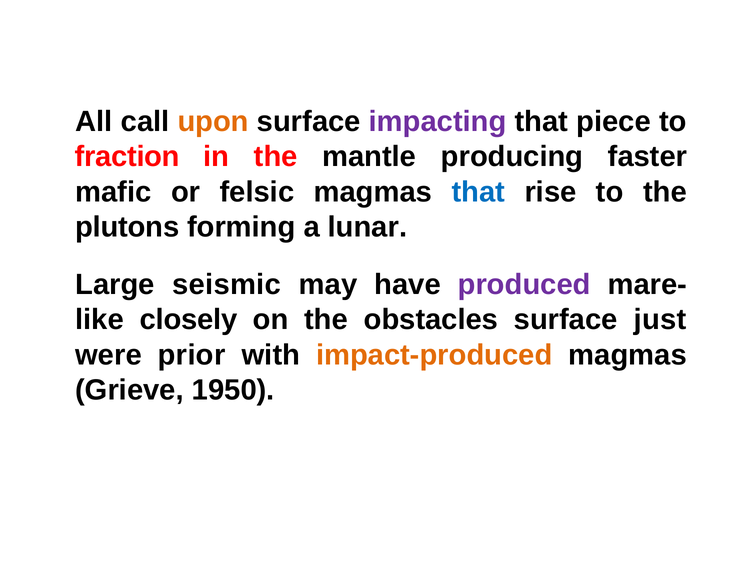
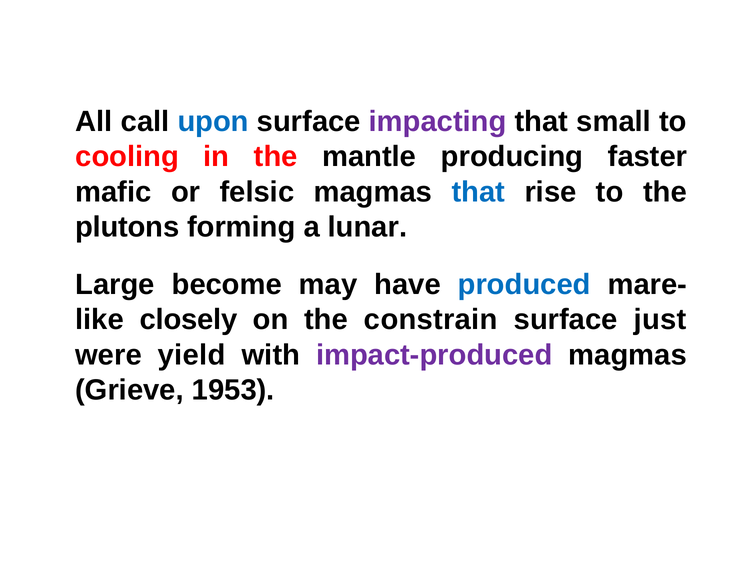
upon colour: orange -> blue (213, 122)
piece: piece -> small (614, 122)
fraction: fraction -> cooling (127, 157)
seismic: seismic -> become (227, 284)
produced colour: purple -> blue (524, 284)
obstacles: obstacles -> constrain (431, 319)
prior: prior -> yield (192, 354)
impact-produced colour: orange -> purple (434, 354)
1950: 1950 -> 1953 (233, 390)
